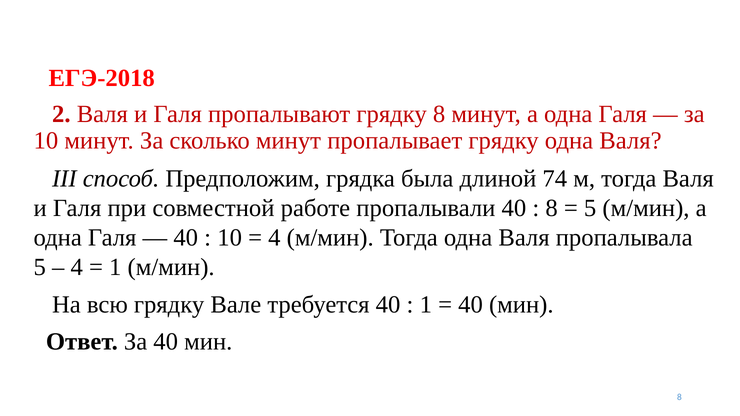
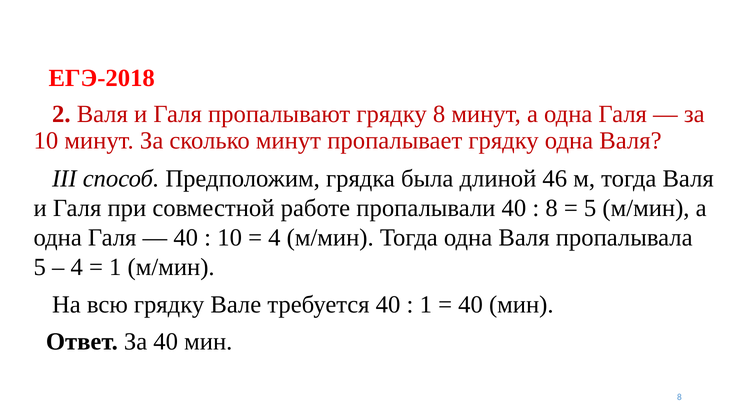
74: 74 -> 46 (555, 179)
